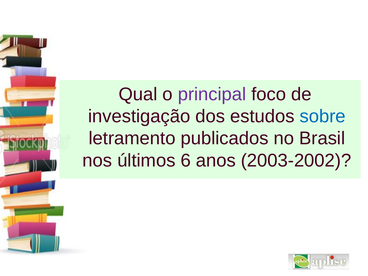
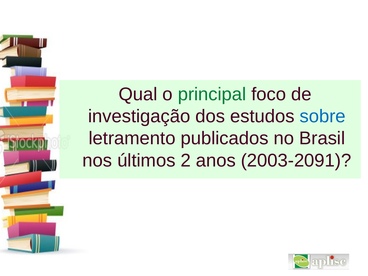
principal colour: purple -> green (212, 94)
6: 6 -> 2 (186, 160)
2003-2002: 2003-2002 -> 2003-2091 (296, 160)
